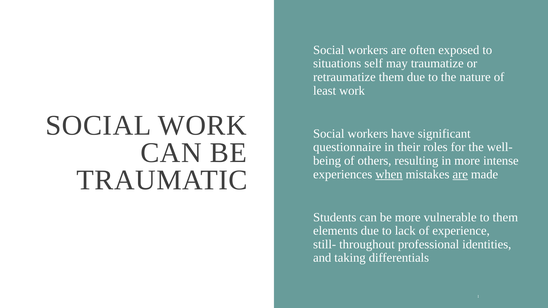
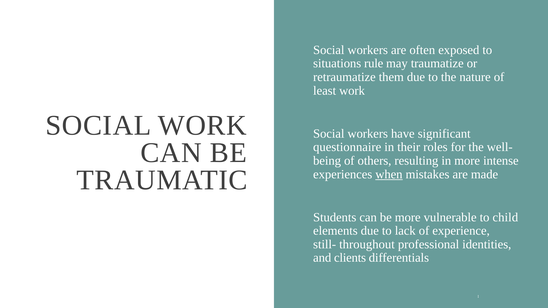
self: self -> rule (374, 64)
are underline: present -> none (460, 174)
to them: them -> child (505, 217)
taking: taking -> clients (350, 258)
